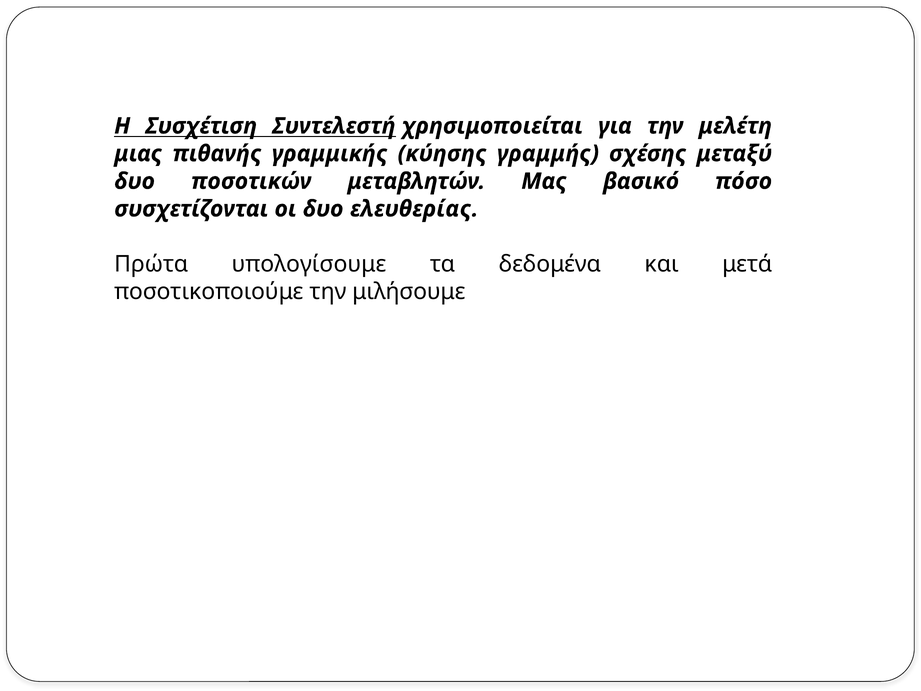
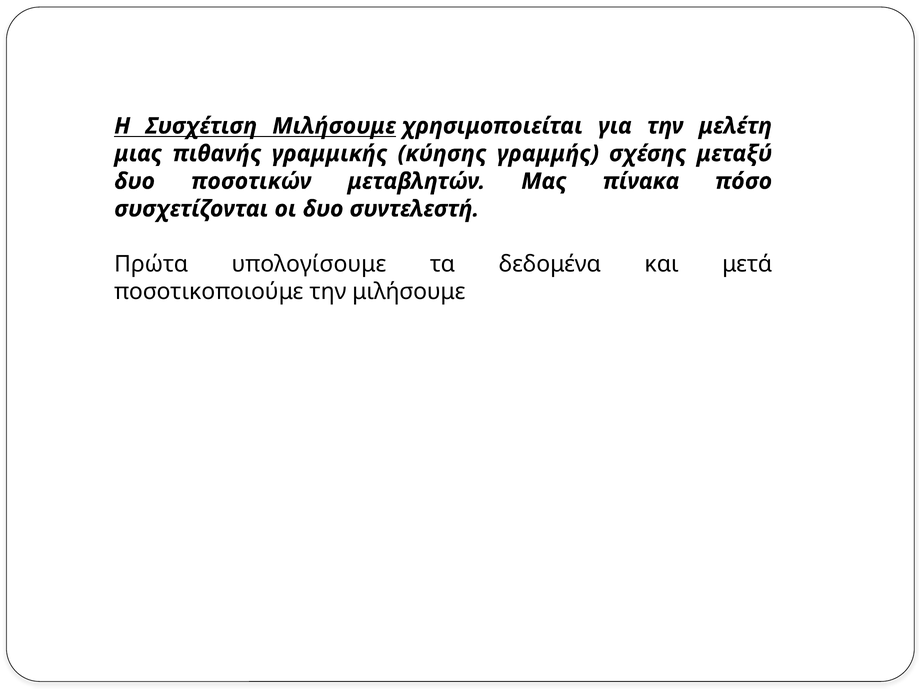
Συσχέτιση Συντελεστή: Συντελεστή -> Μιλήσουμε (334, 126)
βασικό: βασικό -> πίνακα (641, 181)
ελευθερίας: ελευθερίας -> συντελεστή (414, 209)
